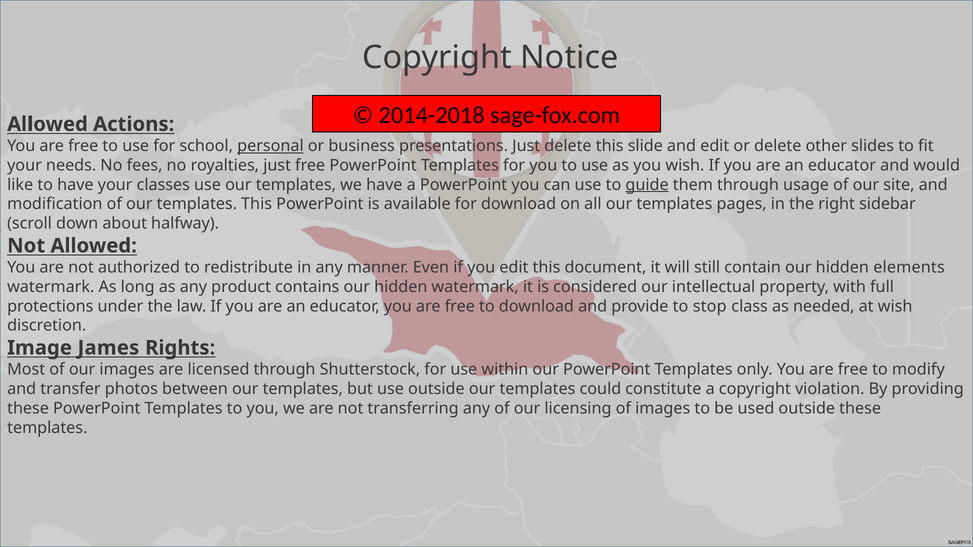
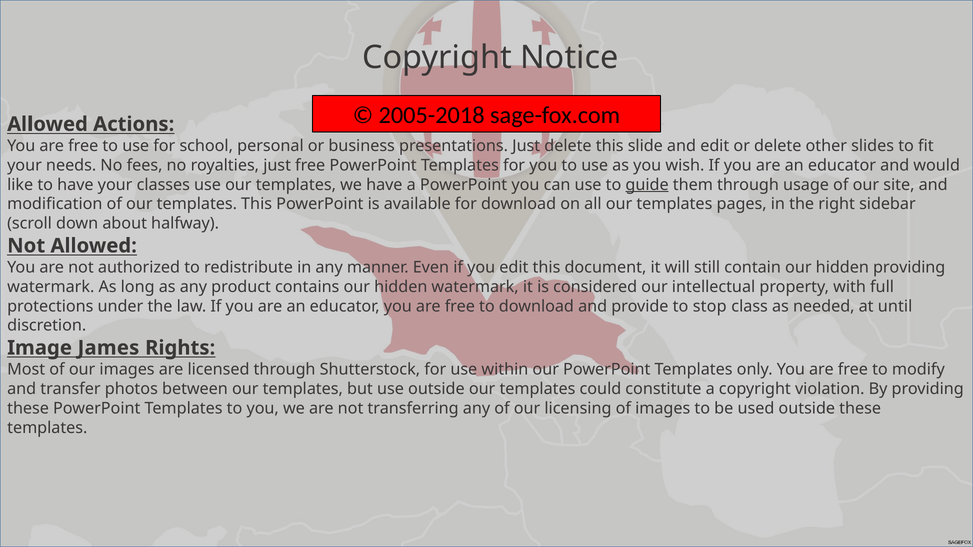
2014-2018: 2014-2018 -> 2005-2018 (432, 115)
personal underline: present -> none (270, 146)
hidden elements: elements -> providing (909, 267)
at wish: wish -> until (895, 306)
